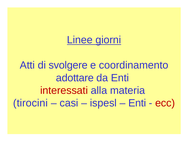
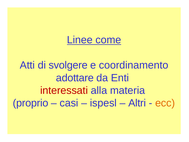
giorni: giorni -> come (108, 40)
tirocini: tirocini -> proprio (31, 103)
Enti: Enti -> Altri (137, 103)
ecc colour: red -> orange (165, 103)
